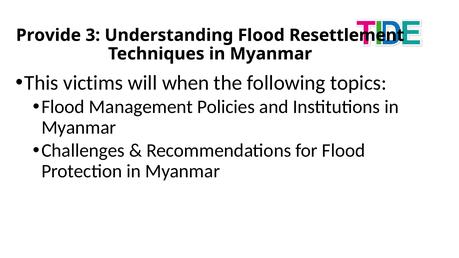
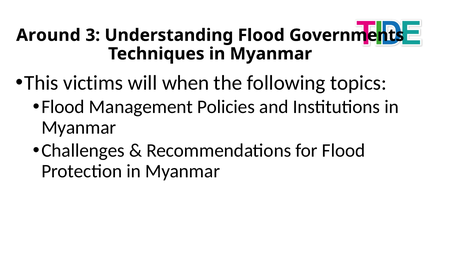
Provide: Provide -> Around (48, 35)
Resettlement: Resettlement -> Governments (347, 35)
